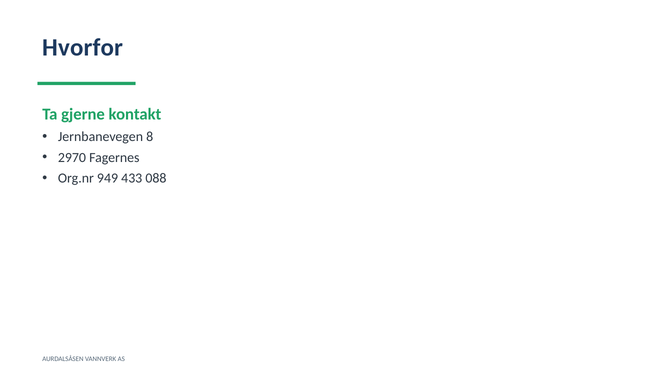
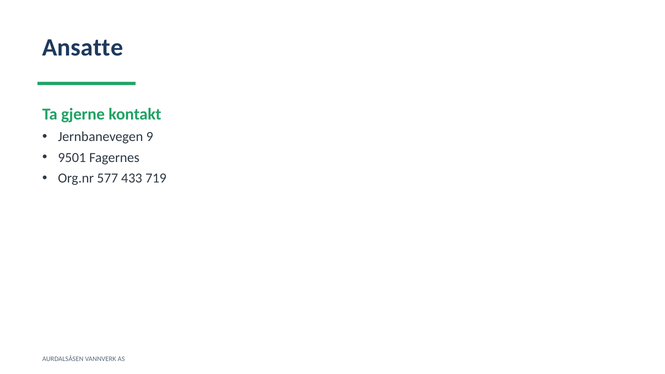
Hvorfor: Hvorfor -> Ansatte (83, 47)
8: 8 -> 9 (150, 137)
2970: 2970 -> 9501 (72, 158)
949: 949 -> 577 (108, 178)
088: 088 -> 719 (156, 178)
